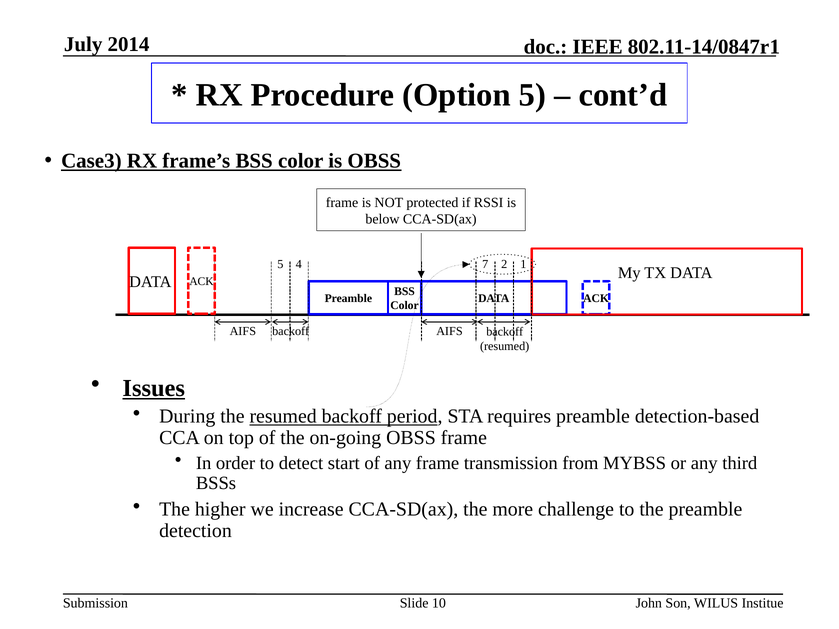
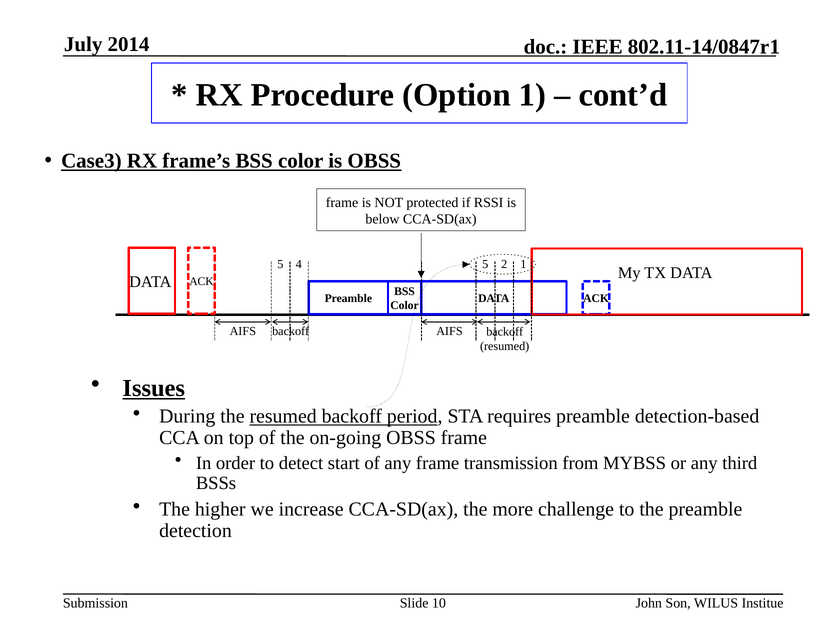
Option 5: 5 -> 1 (533, 95)
4 7: 7 -> 5 (485, 264)
